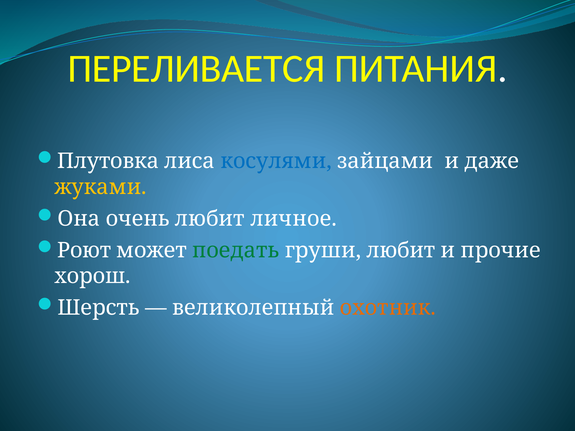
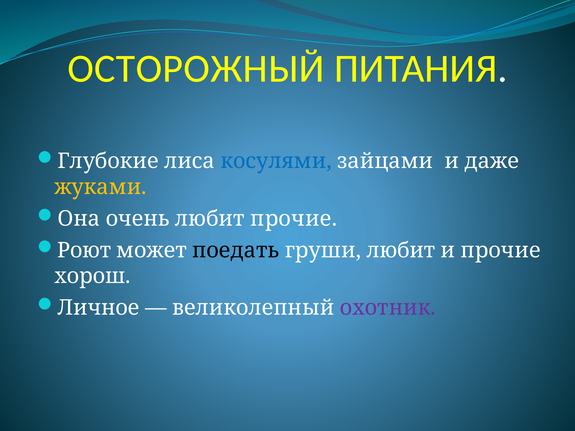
ПЕРЕЛИВАЕТСЯ: ПЕРЕЛИВАЕТСЯ -> ОСТОРОЖНЫЙ (196, 69)
Плутовка: Плутовка -> Глубокие (108, 161)
любит личное: личное -> прочие (294, 219)
поедать colour: green -> black (236, 250)
Шерсть: Шерсть -> Личное (99, 308)
охотник colour: orange -> purple (388, 308)
